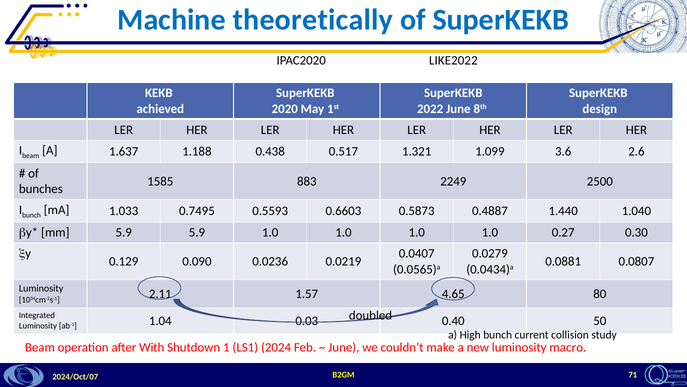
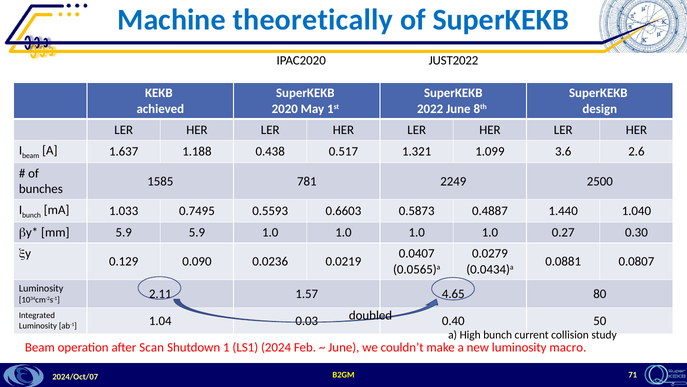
LIKE2022: LIKE2022 -> JUST2022 (453, 60)
883: 883 -> 781 (307, 181)
With: With -> Scan (152, 347)
